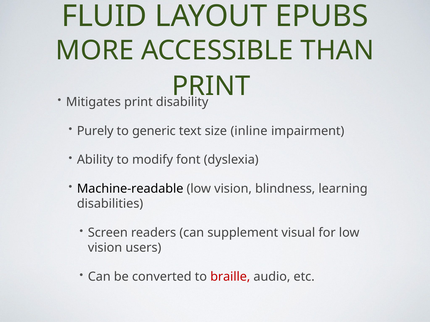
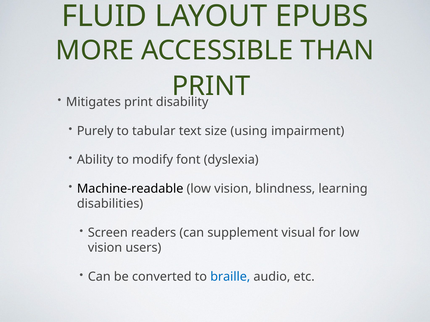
generic: generic -> tabular (154, 131)
inline: inline -> using (249, 131)
braille colour: red -> blue (230, 277)
